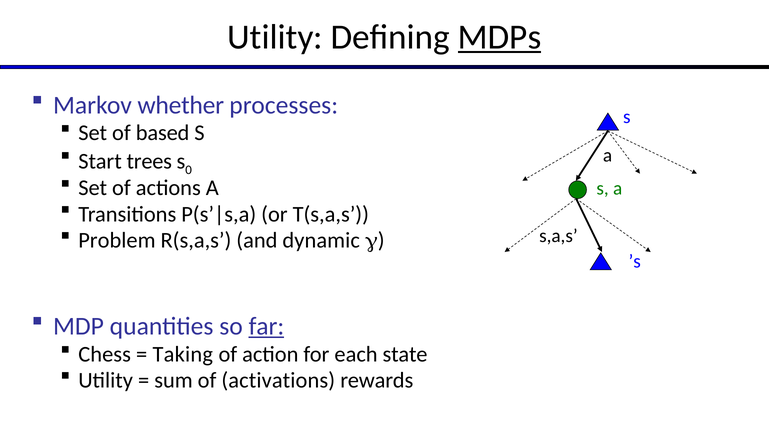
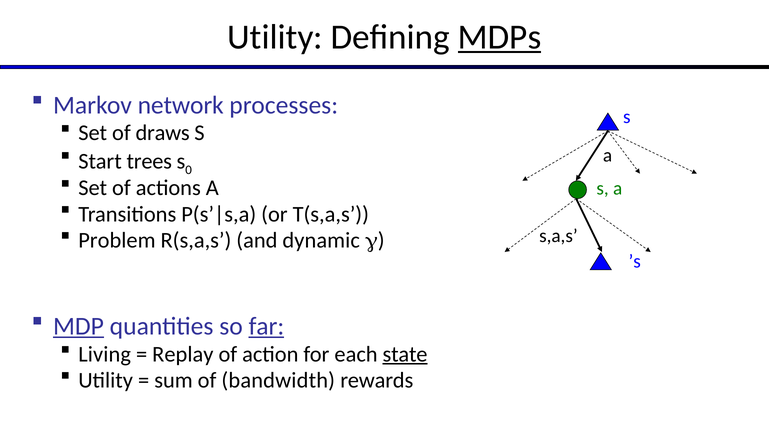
whether: whether -> network (181, 105)
based: based -> draws (163, 133)
MDP underline: none -> present (78, 326)
Chess: Chess -> Living (105, 354)
Taking: Taking -> Replay (183, 354)
state underline: none -> present (405, 354)
activations: activations -> bandwidth (278, 380)
